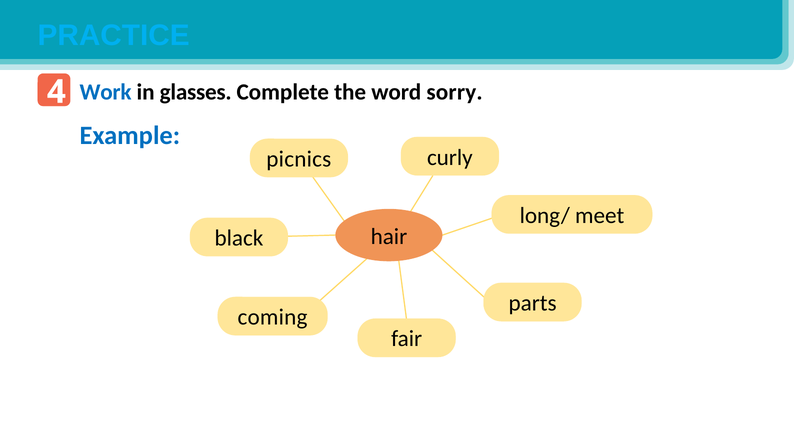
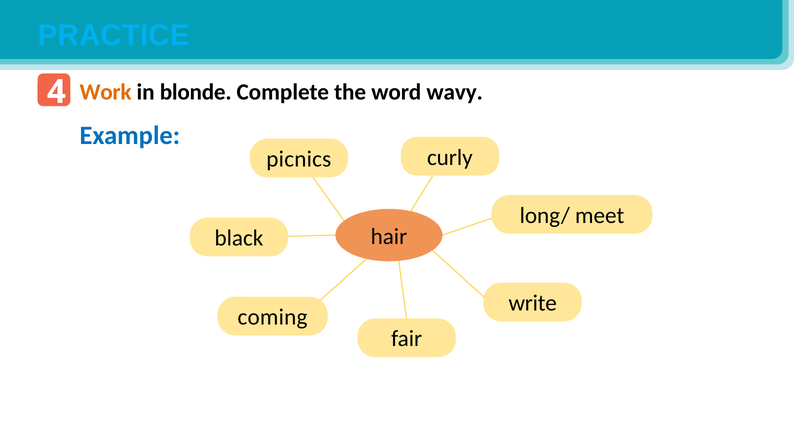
Work colour: blue -> orange (106, 92)
glasses: glasses -> blonde (196, 92)
sorry: sorry -> wavy (455, 92)
parts: parts -> write (533, 303)
